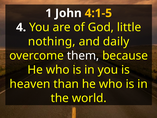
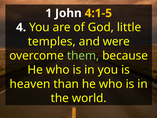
nothing: nothing -> temples (52, 41)
daily: daily -> were (116, 41)
them colour: white -> light green (83, 56)
